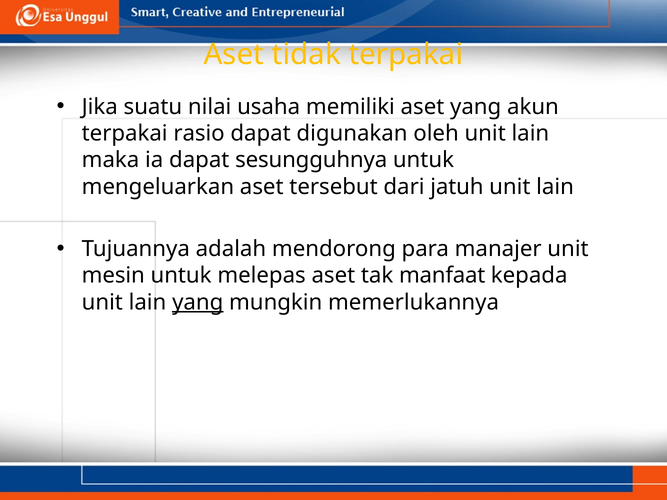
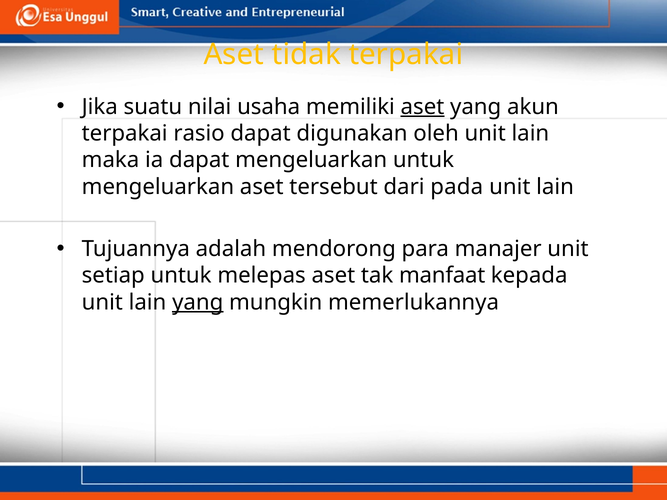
aset underline: none -> present (422, 107)
dapat sesungguhnya: sesungguhnya -> mengeluarkan (311, 160)
jatuh: jatuh -> pada (457, 187)
mesin: mesin -> setiap (113, 276)
